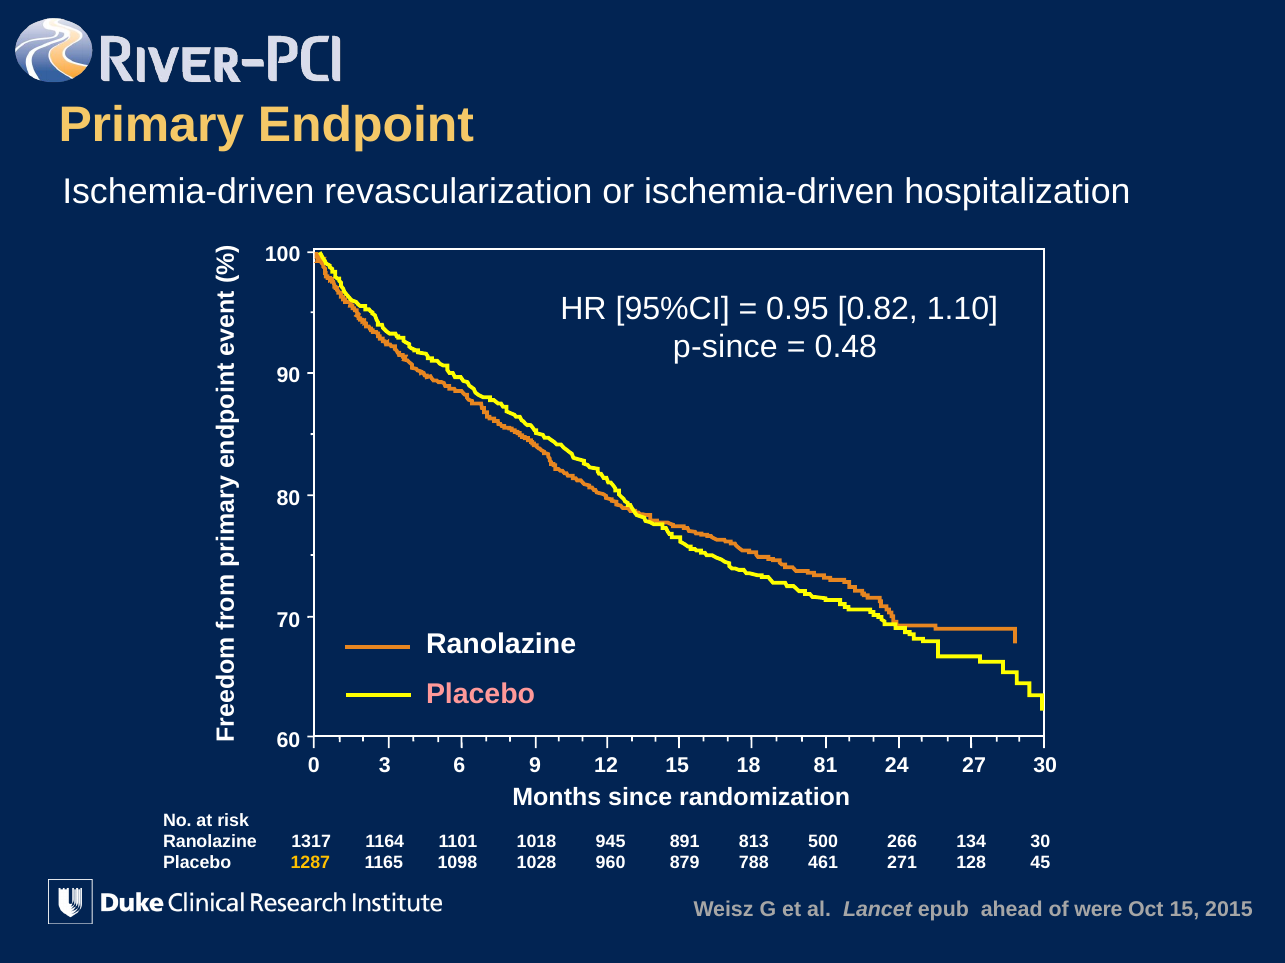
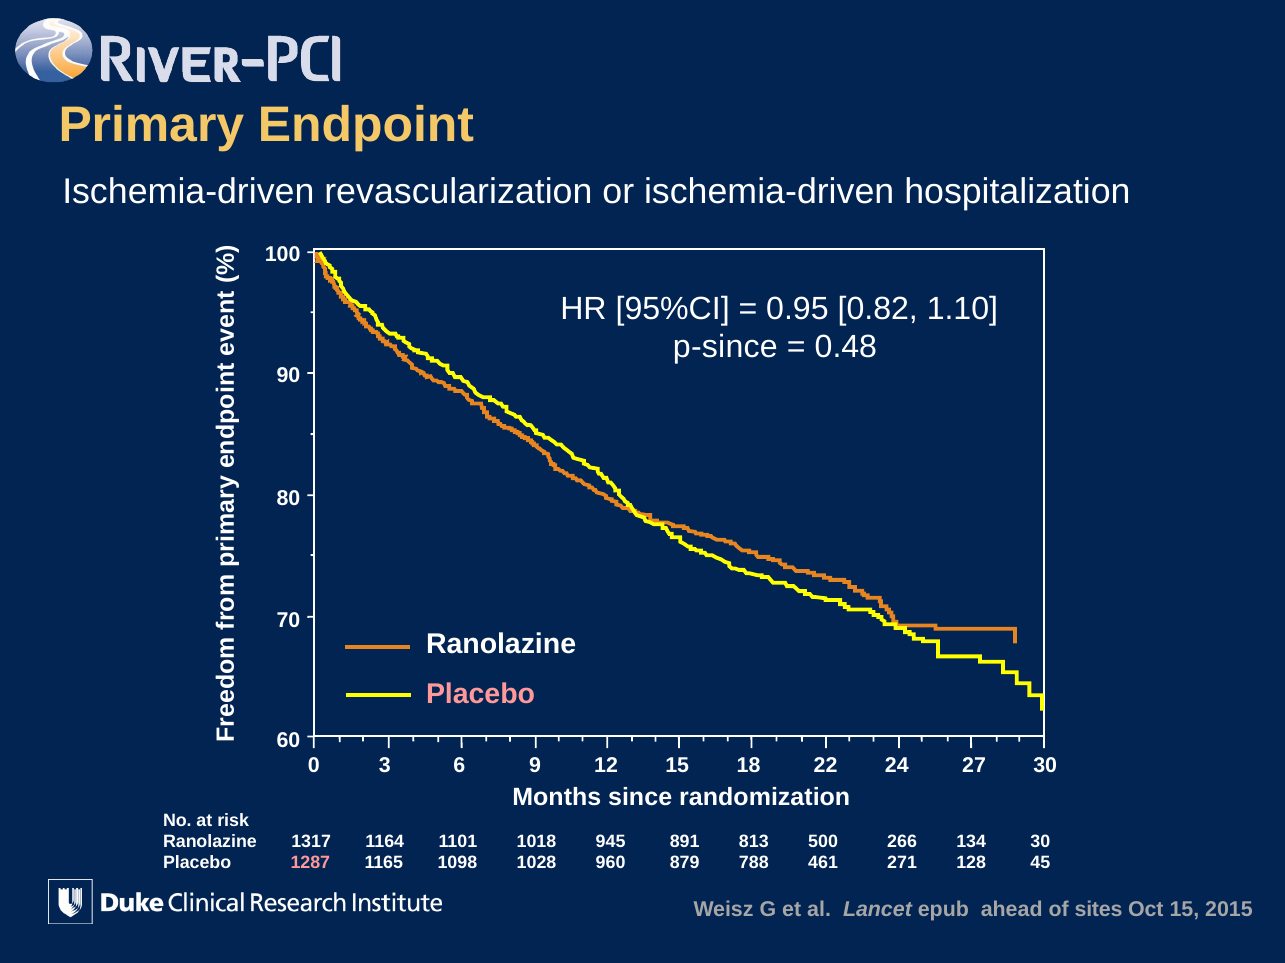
81: 81 -> 22 (826, 766)
1287 colour: yellow -> pink (310, 864)
were: were -> sites (1099, 910)
